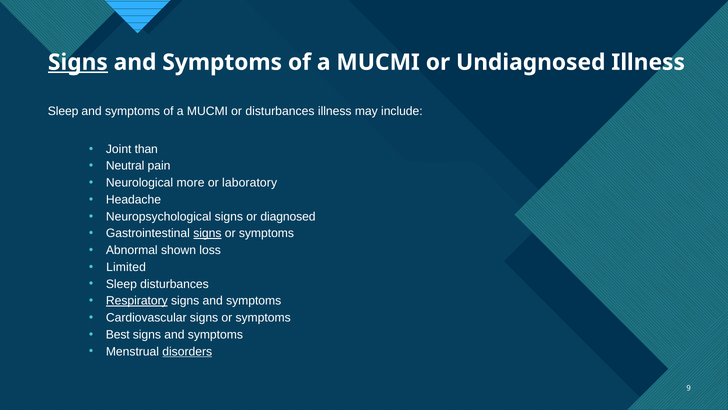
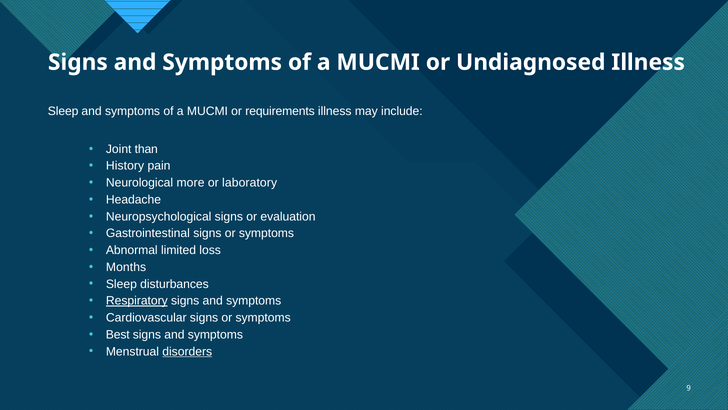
Signs underline: present -> none (78, 62)
or disturbances: disturbances -> requirements (280, 111)
Neutral: Neutral -> History (125, 166)
diagnosed: diagnosed -> evaluation (288, 216)
signs underline: present -> none (207, 233)
shown: shown -> limited (179, 250)
Limited: Limited -> Months (126, 267)
